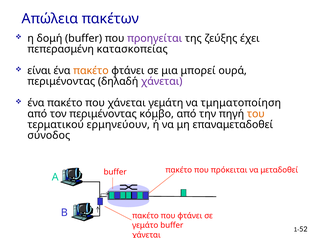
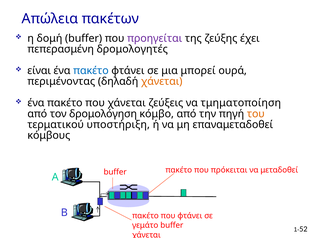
κατασκοπείας: κατασκοπείας -> δρομολογητές (132, 49)
πακέτο colour: orange -> blue (91, 71)
χάνεται colour: purple -> orange (162, 82)
γεμάτη: γεμάτη -> ζεύξεις (166, 103)
τον περιμένοντας: περιμένοντας -> δρομολόγηση (103, 114)
ερμηνεύουν: ερμηνεύουν -> υποστήριξη (118, 125)
σύνοδος: σύνοδος -> κόμβους (49, 136)
